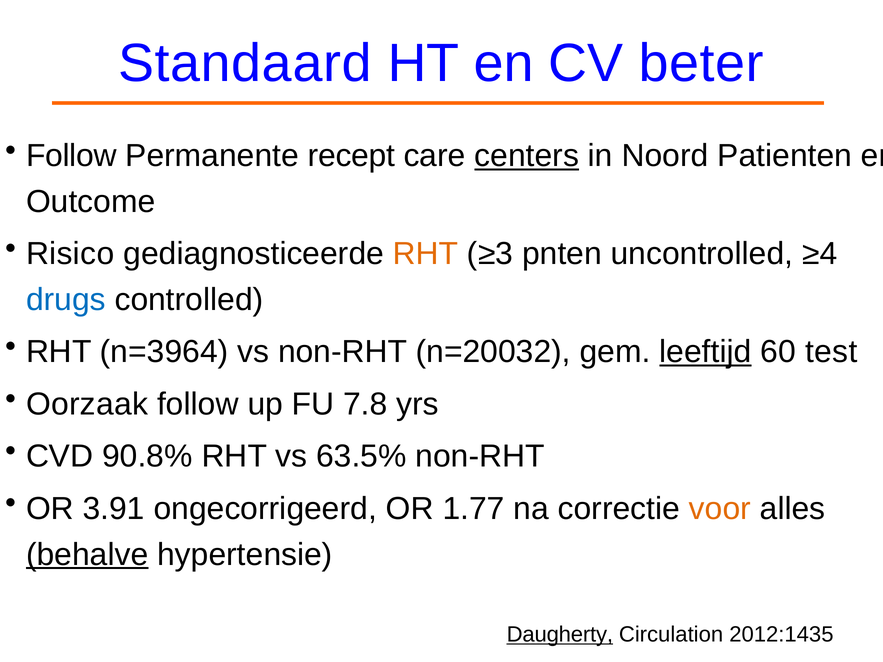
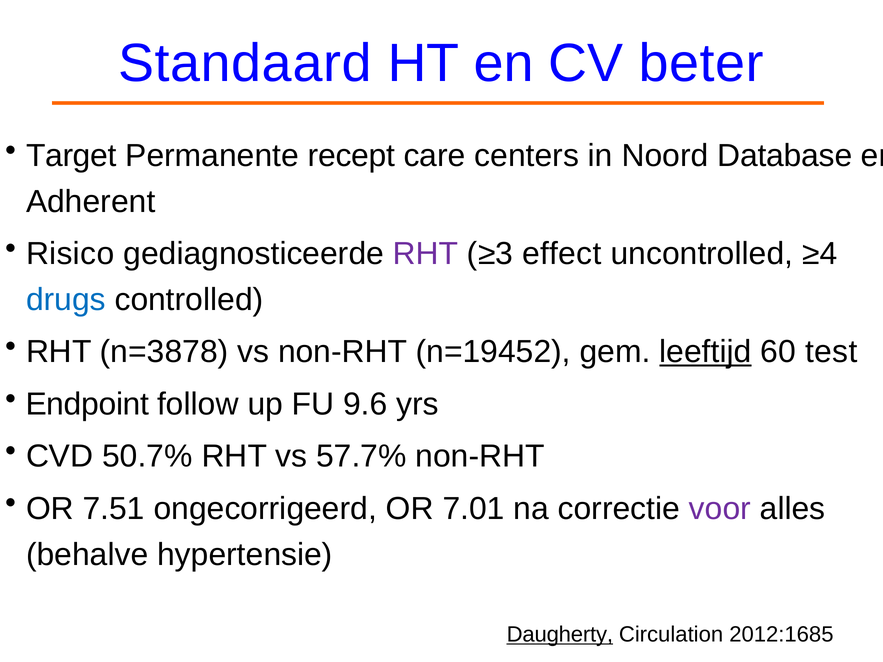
Follow: Follow -> Target (71, 156)
centers underline: present -> none (527, 156)
Patienten: Patienten -> Database (785, 156)
Outcome: Outcome -> Adherent (91, 202)
RHT colour: orange -> purple (426, 254)
pnten: pnten -> effect (562, 254)
n=3964: n=3964 -> n=3878 (164, 352)
n=20032: n=20032 -> n=19452 (493, 352)
Oorzaak: Oorzaak -> Endpoint (87, 404)
7.8: 7.8 -> 9.6 (365, 404)
90.8%: 90.8% -> 50.7% (147, 457)
63.5%: 63.5% -> 57.7% (361, 457)
3.91: 3.91 -> 7.51 (114, 509)
1.77: 1.77 -> 7.01 (474, 509)
voor colour: orange -> purple (720, 509)
behalve underline: present -> none (87, 555)
2012:1435: 2012:1435 -> 2012:1685 (781, 635)
